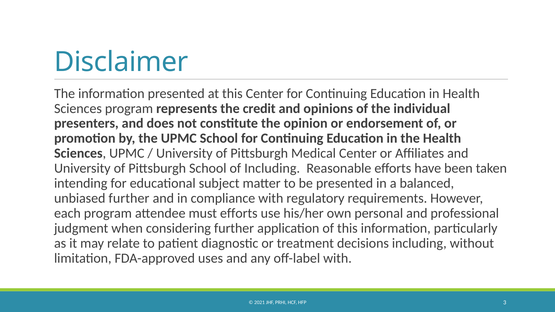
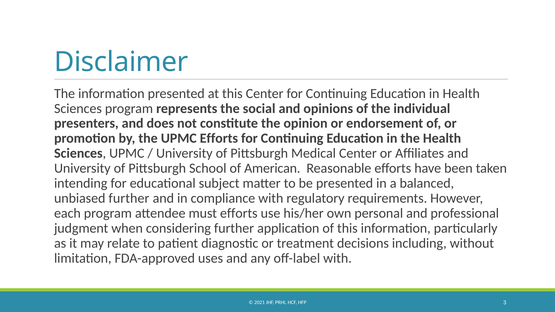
credit: credit -> social (259, 108)
UPMC School: School -> Efforts (219, 138)
of Including: Including -> American (272, 168)
